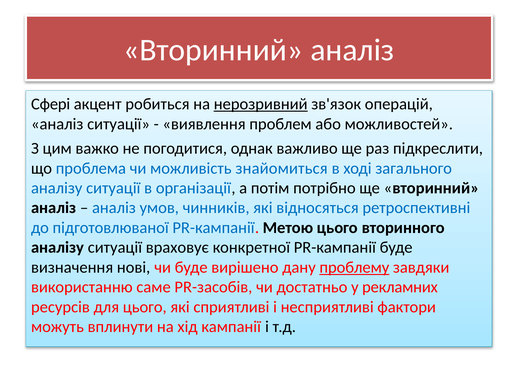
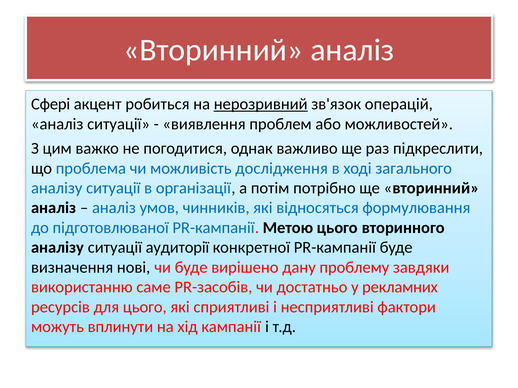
знайомиться: знайомиться -> дослідження (282, 168)
ретроспективні: ретроспективні -> формулювання (416, 208)
враховує: враховує -> аудиторії (177, 248)
проблему underline: present -> none (354, 268)
